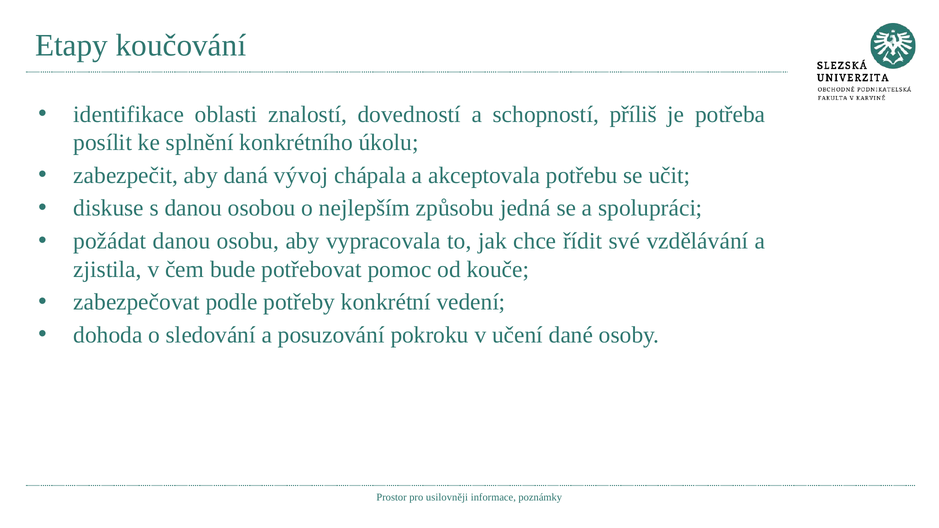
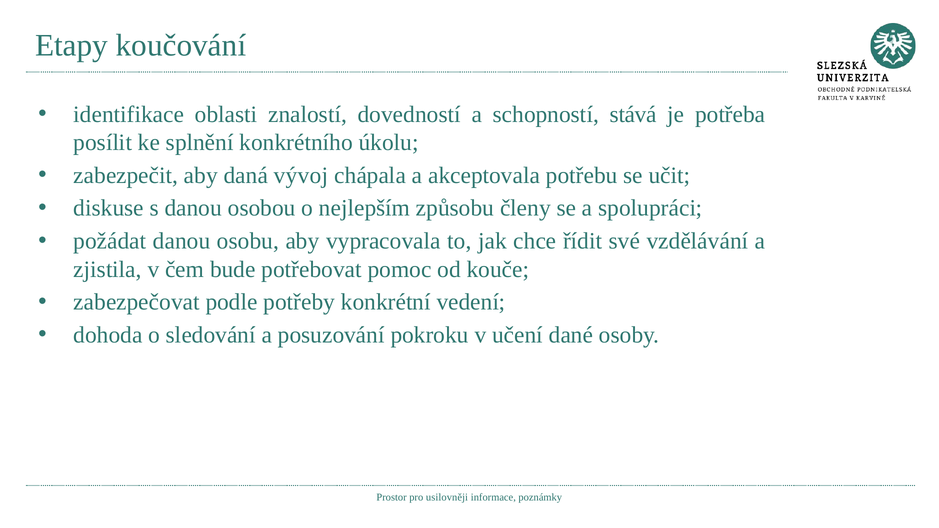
příliš: příliš -> stává (633, 114)
jedná: jedná -> členy (525, 208)
